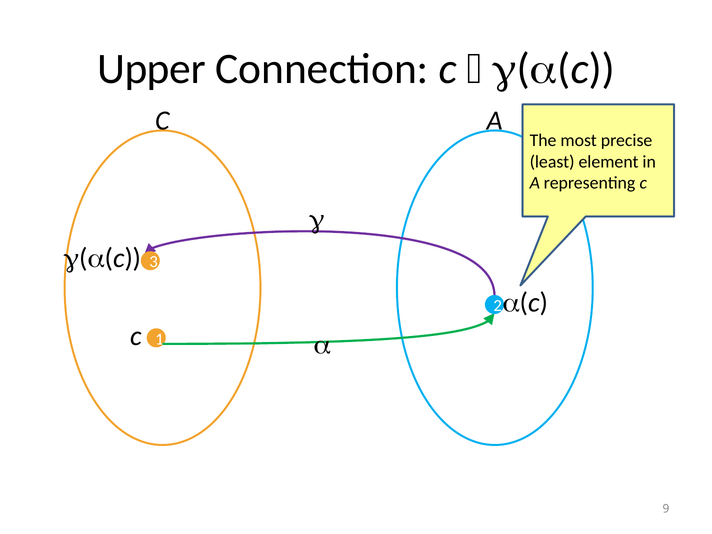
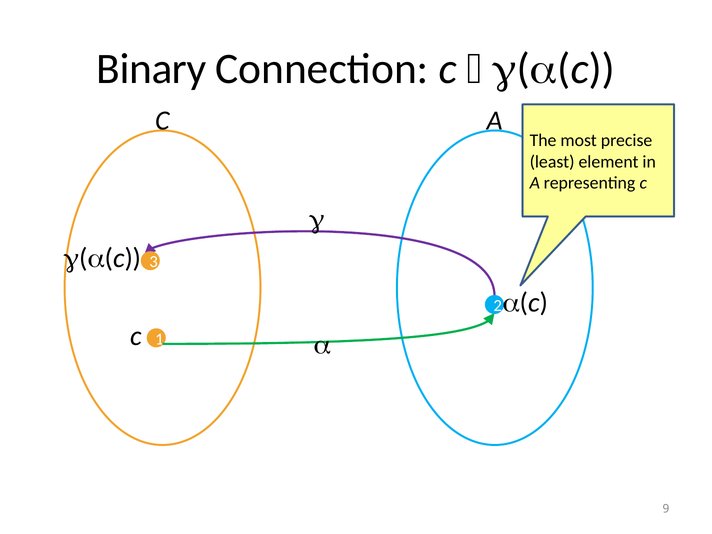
Upper: Upper -> Binary (151, 69)
